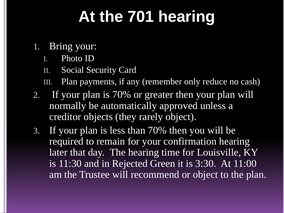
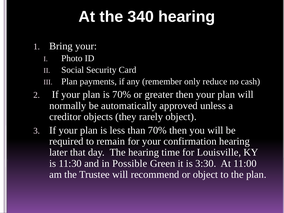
701: 701 -> 340 (141, 17)
Rejected: Rejected -> Possible (130, 163)
